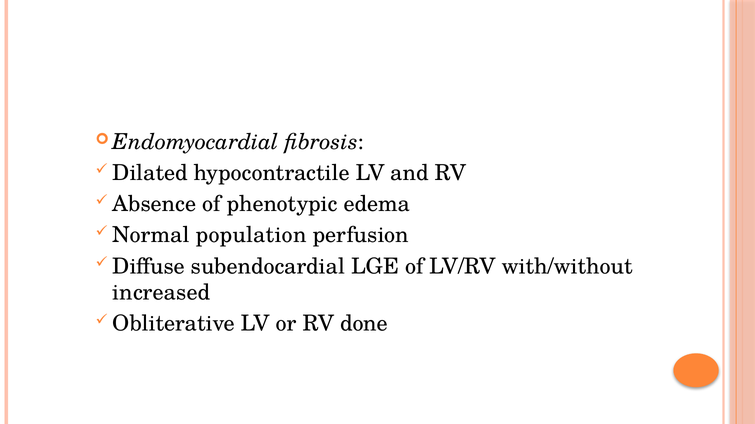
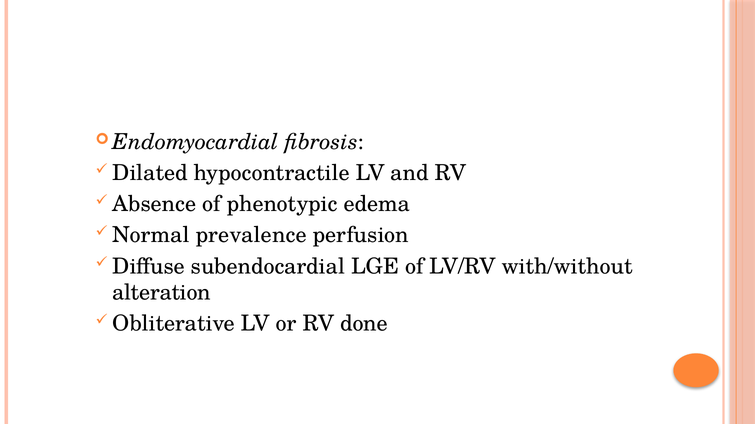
population: population -> prevalence (251, 236)
increased: increased -> alteration (162, 293)
